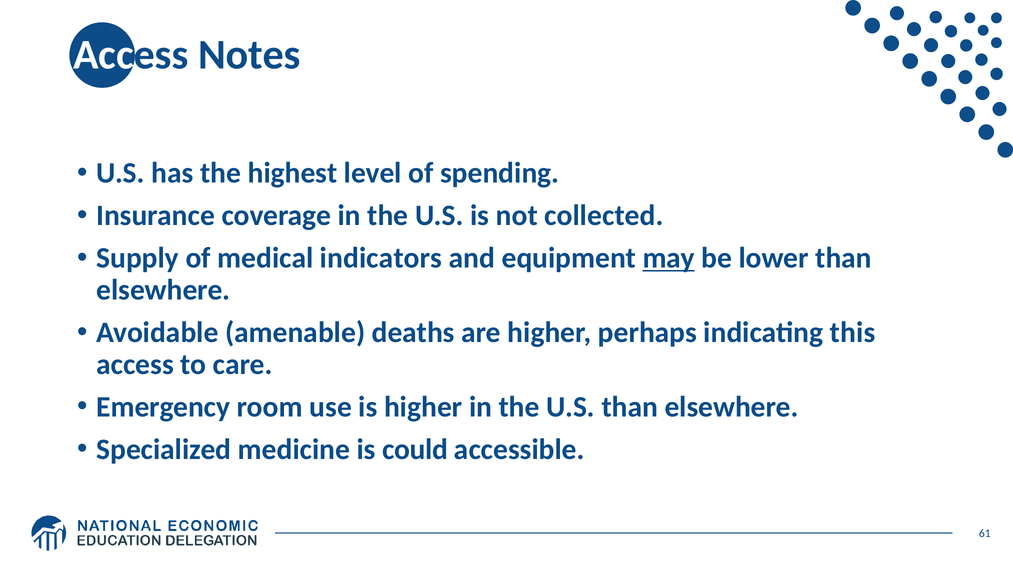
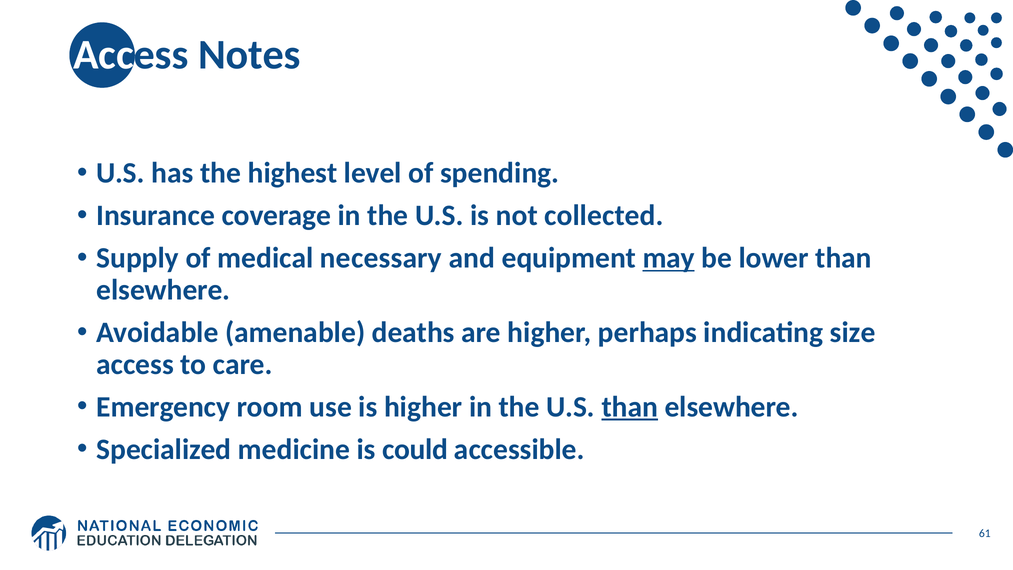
indicators: indicators -> necessary (381, 258)
this: this -> size (853, 332)
than underline: none -> present (630, 407)
